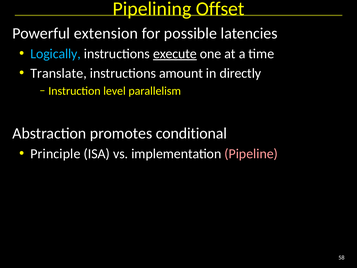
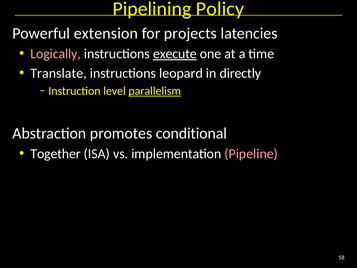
Offset: Offset -> Policy (220, 9)
possible: possible -> projects (190, 33)
Logically colour: light blue -> pink (56, 54)
amount: amount -> leopard (181, 73)
parallelism underline: none -> present (155, 91)
Principle: Principle -> Together (56, 154)
